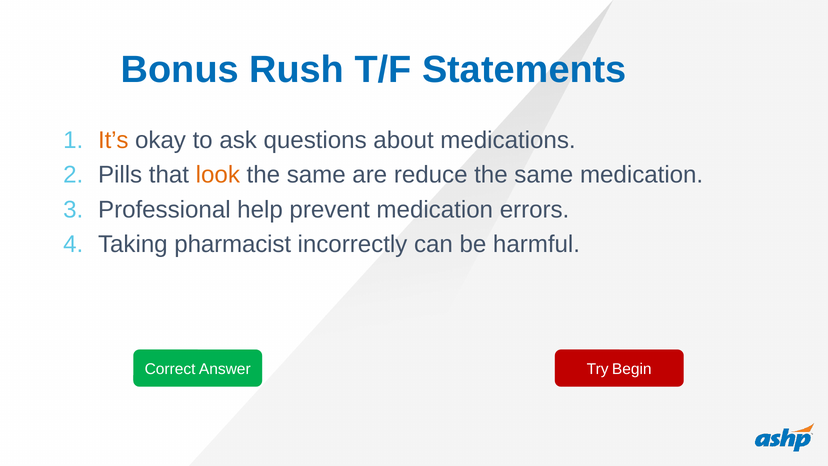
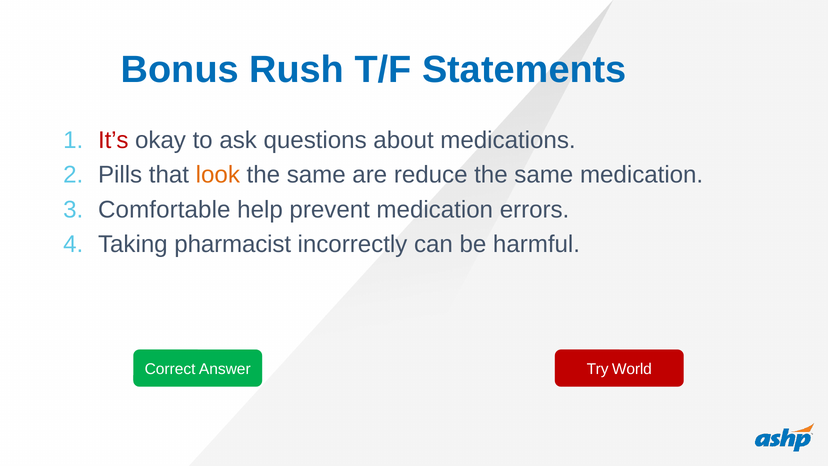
It’s colour: orange -> red (113, 140)
Professional: Professional -> Comfortable (164, 209)
Begin: Begin -> World (632, 369)
